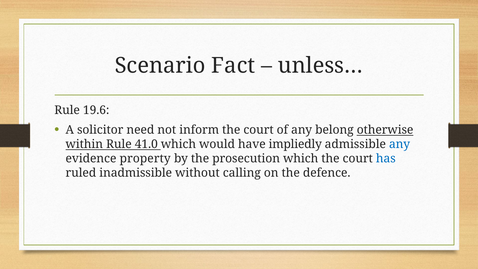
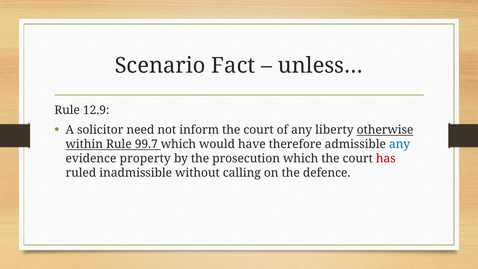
19.6: 19.6 -> 12.9 (96, 110)
belong: belong -> liberty (334, 130)
41.0: 41.0 -> 99.7 (146, 144)
impliedly: impliedly -> therefore (295, 144)
has colour: blue -> red (386, 158)
